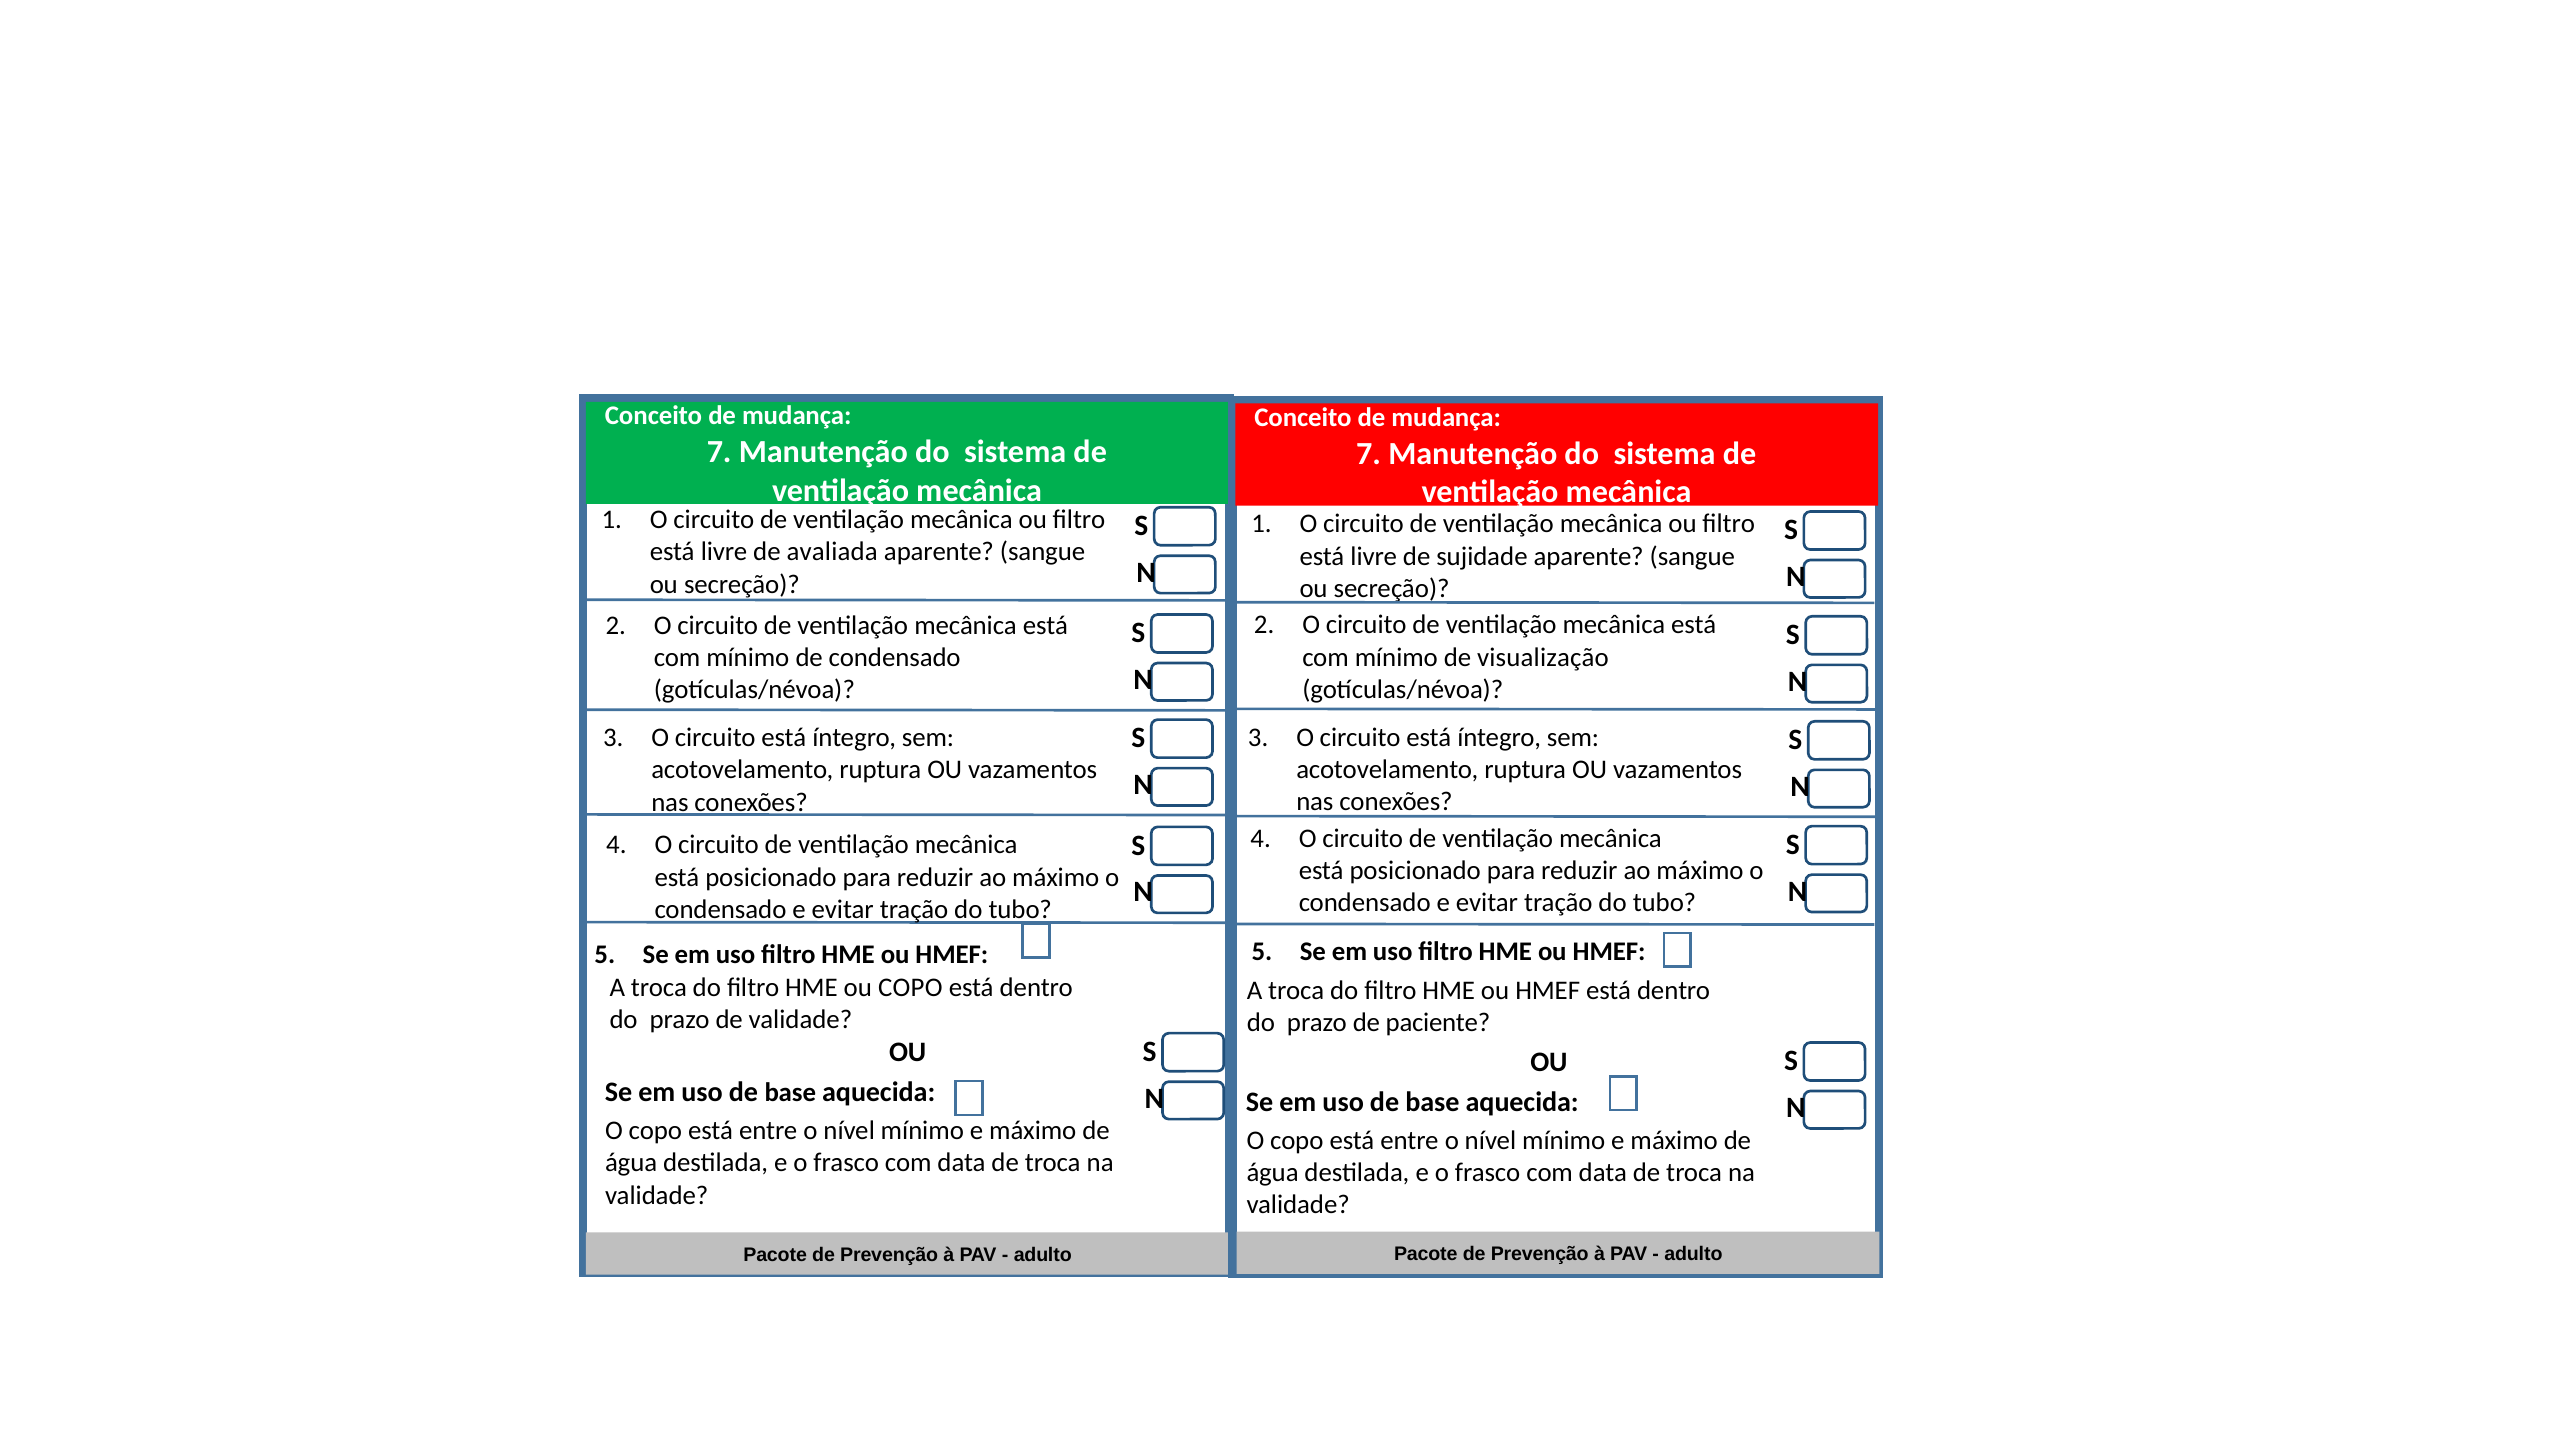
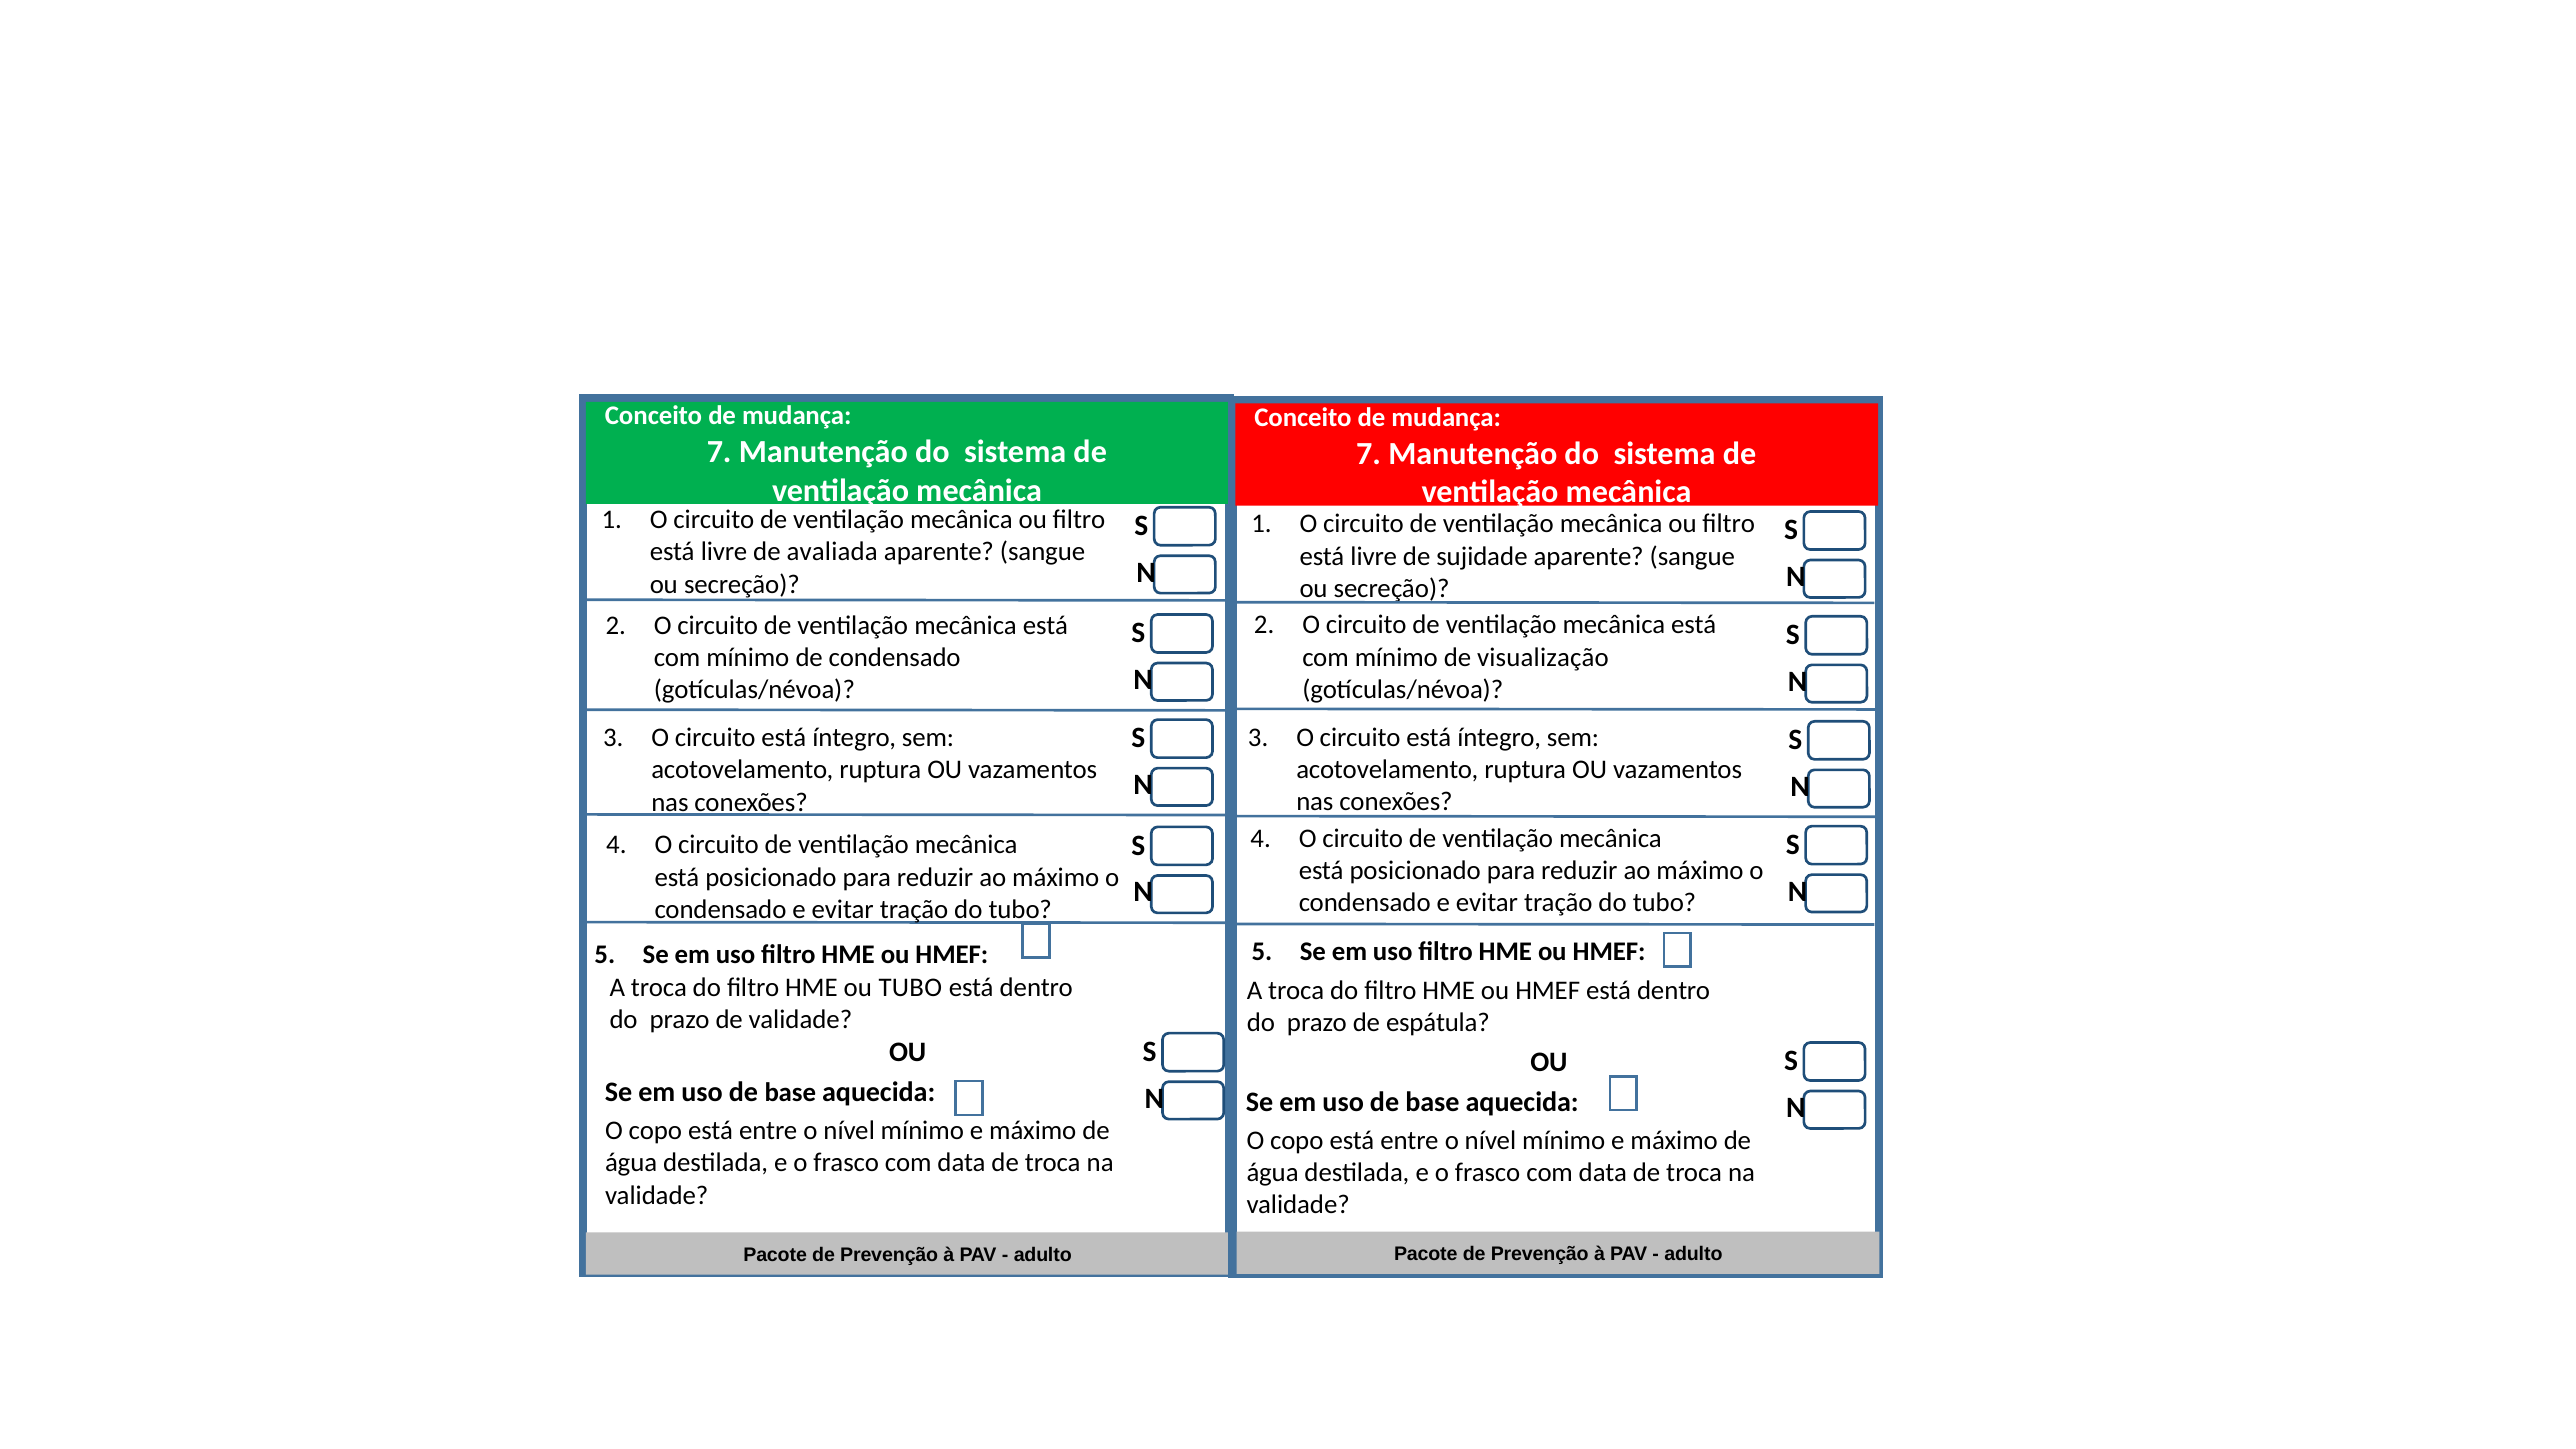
ou COPO: COPO -> TUBO (910, 988)
paciente: paciente -> espátula (1438, 1023)
